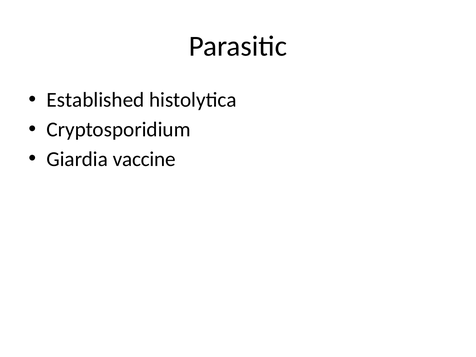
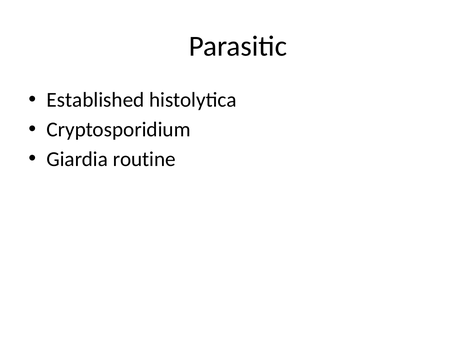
vaccine: vaccine -> routine (144, 159)
